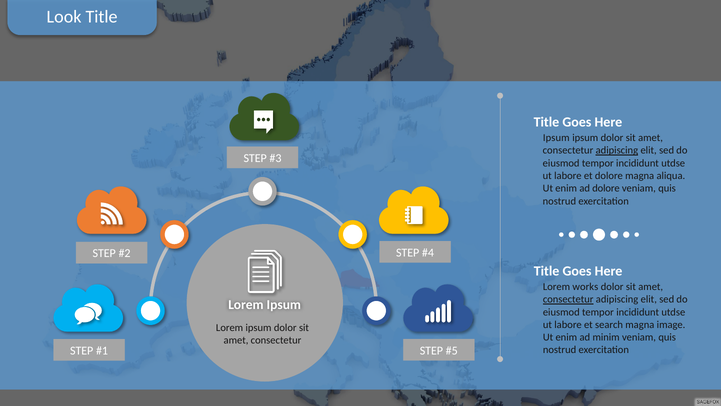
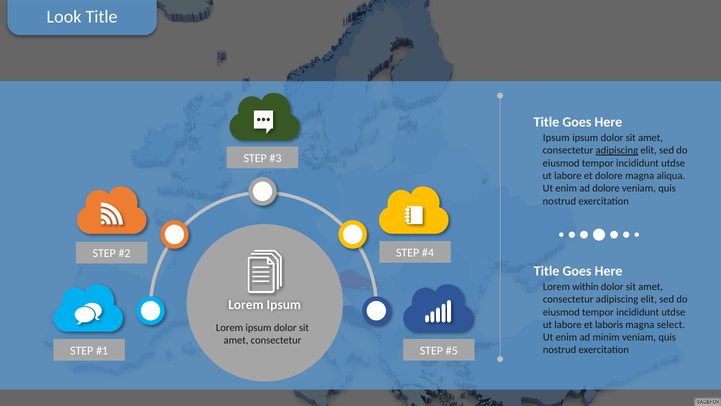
works: works -> within (585, 286)
consectetur underline: present -> none (568, 299)
search: search -> laboris (609, 324)
image: image -> select (671, 324)
